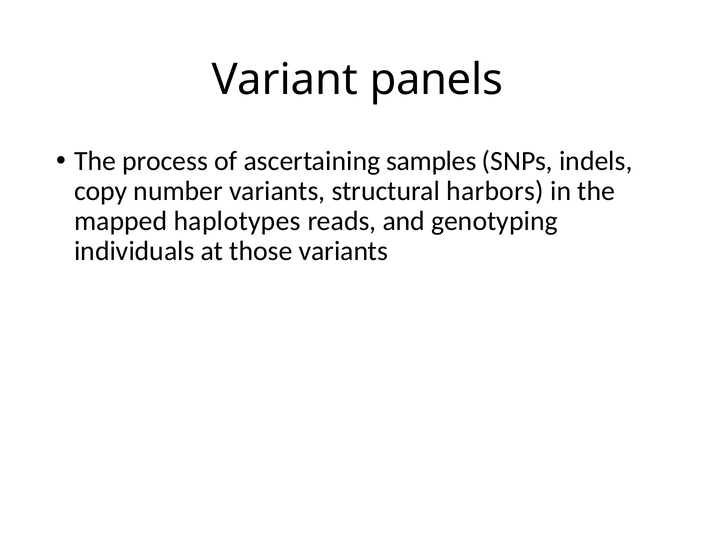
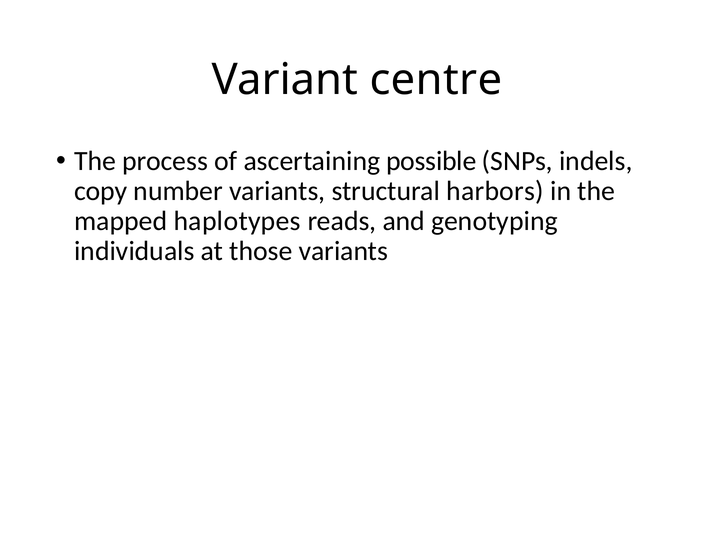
panels: panels -> centre (436, 80)
samples: samples -> possible (431, 161)
